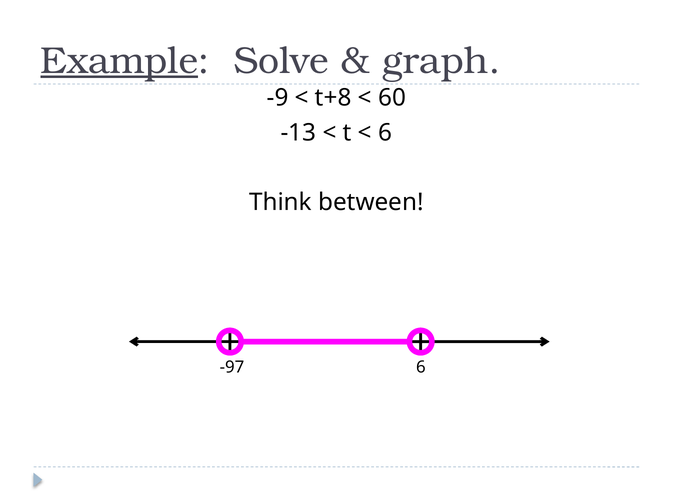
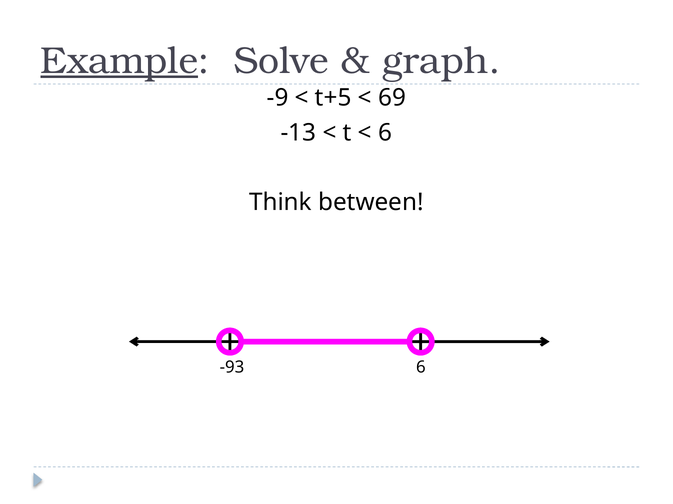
t+8: t+8 -> t+5 (333, 98)
60: 60 -> 69 (392, 98)
-97: -97 -> -93 (232, 368)
